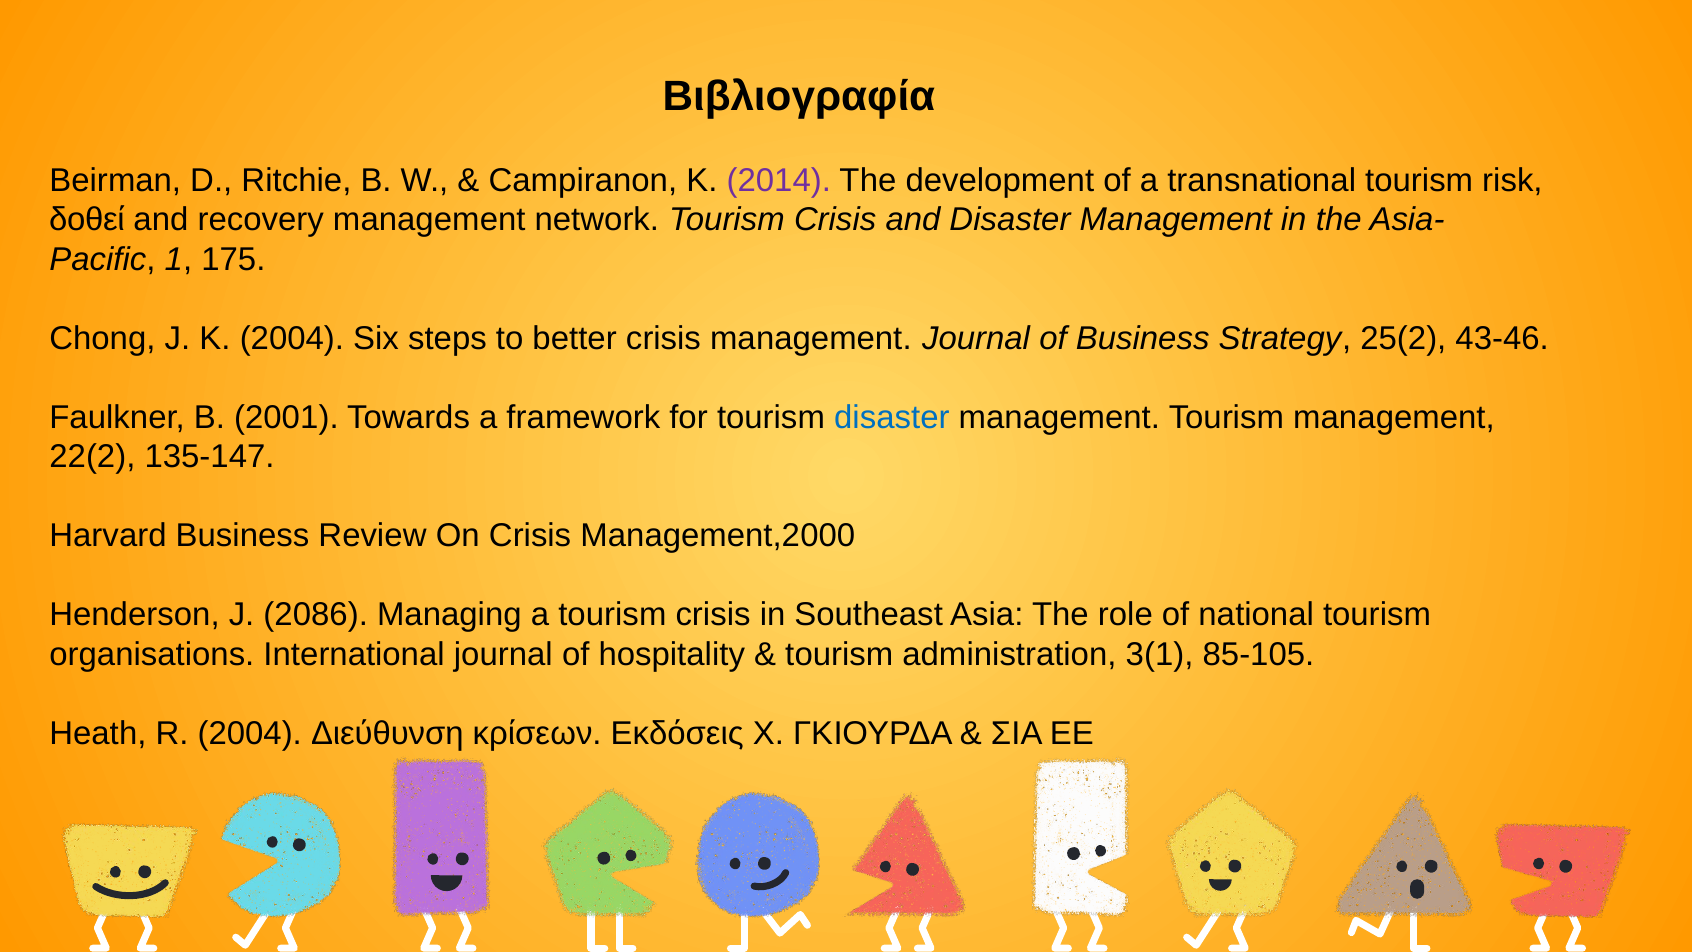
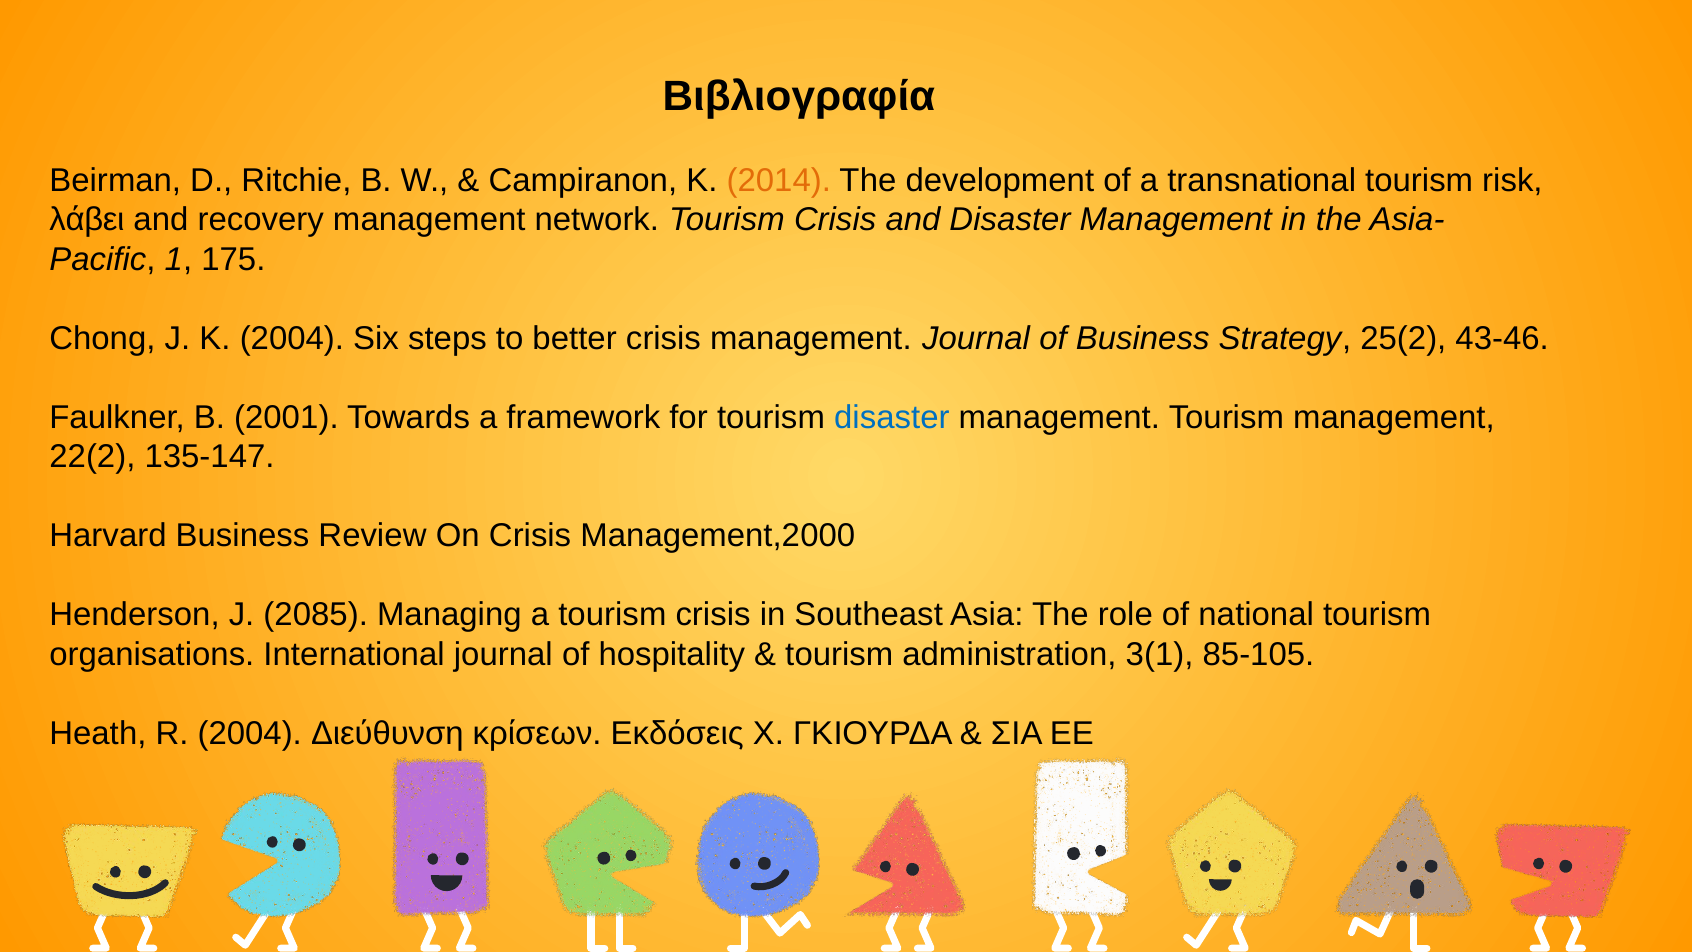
2014 colour: purple -> orange (779, 180)
δοθεί: δοθεί -> λάβει (87, 220)
2086: 2086 -> 2085 (316, 615)
